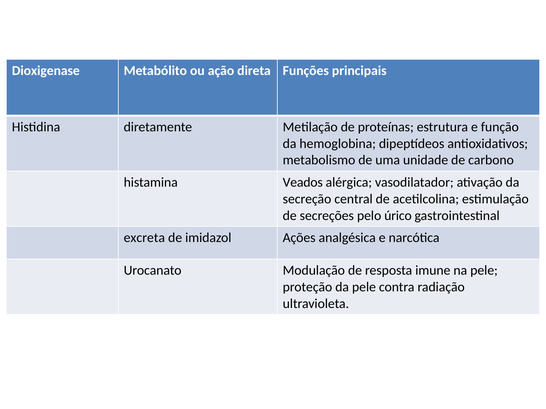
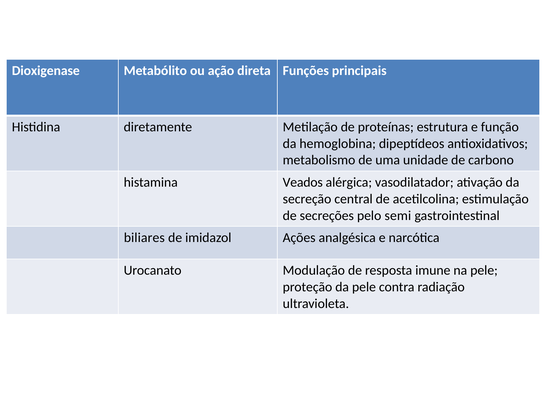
úrico: úrico -> semi (398, 216)
excreta: excreta -> biliares (144, 238)
